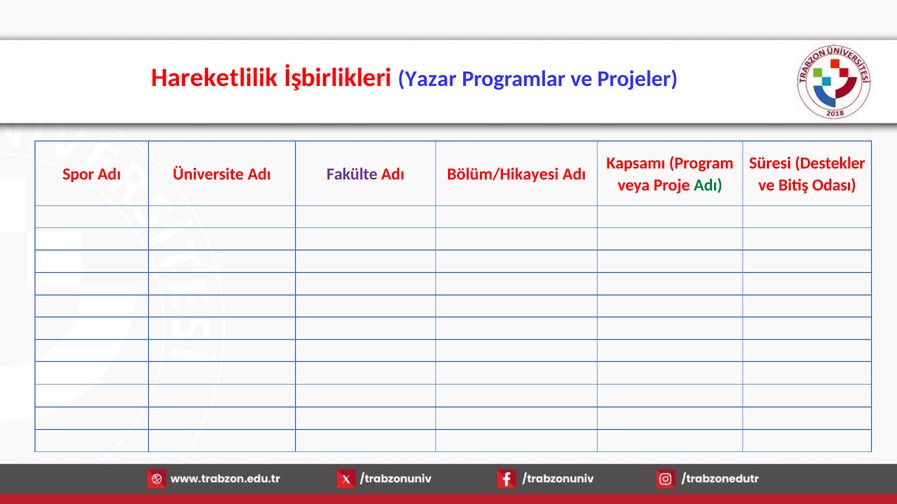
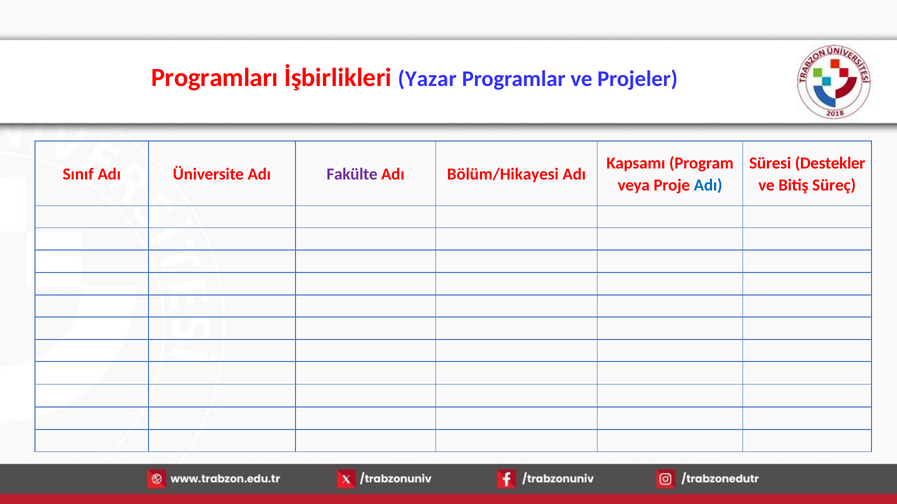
Hareketlilik: Hareketlilik -> Programları (215, 78)
Spor: Spor -> Sınıf (78, 174)
Adı colour: green -> blue (708, 185)
Odası: Odası -> Süreç (834, 185)
